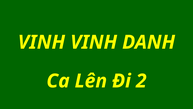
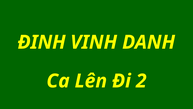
VINH: VINH -> ĐINH (42, 42)
